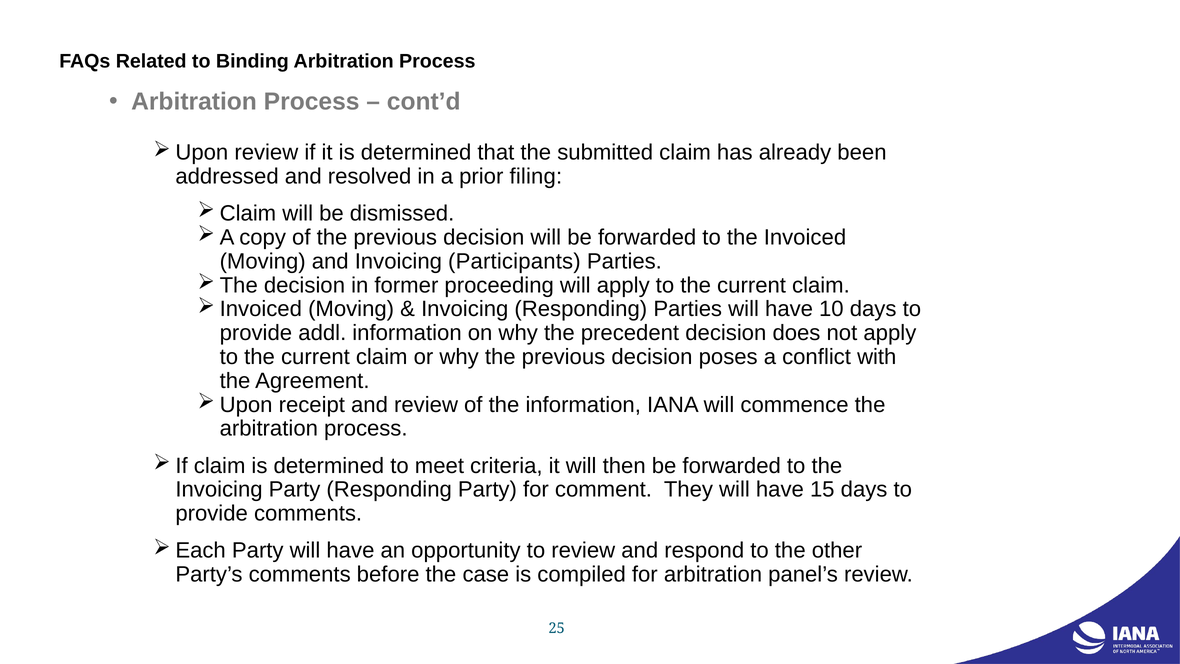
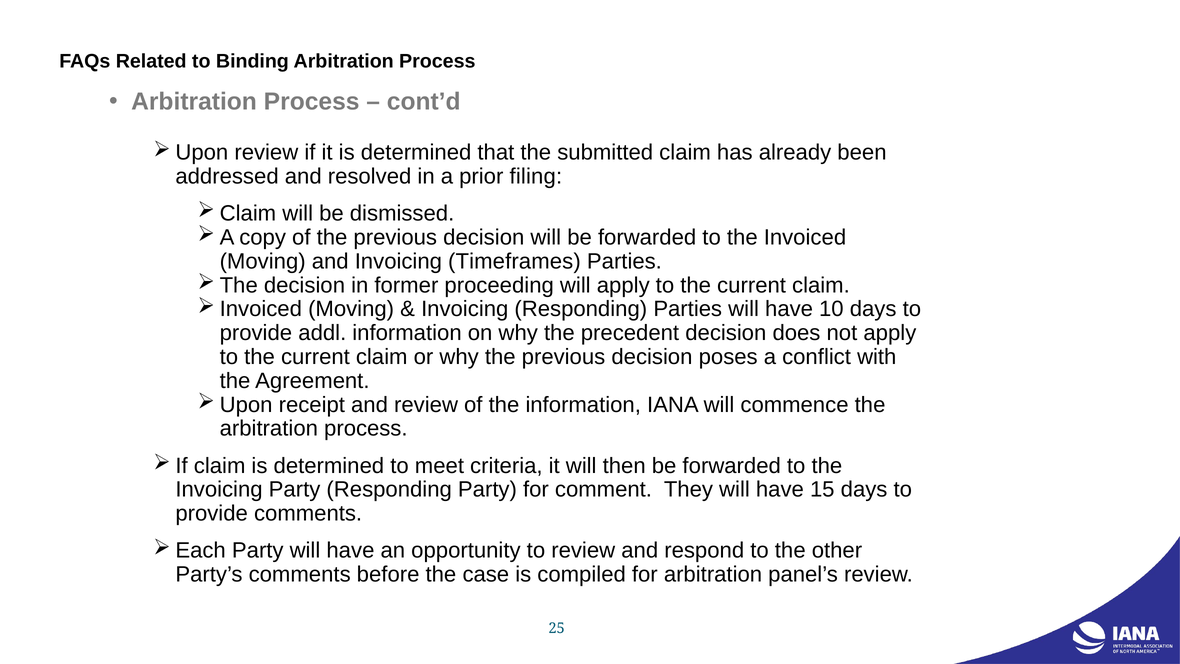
Participants: Participants -> Timeframes (514, 261)
